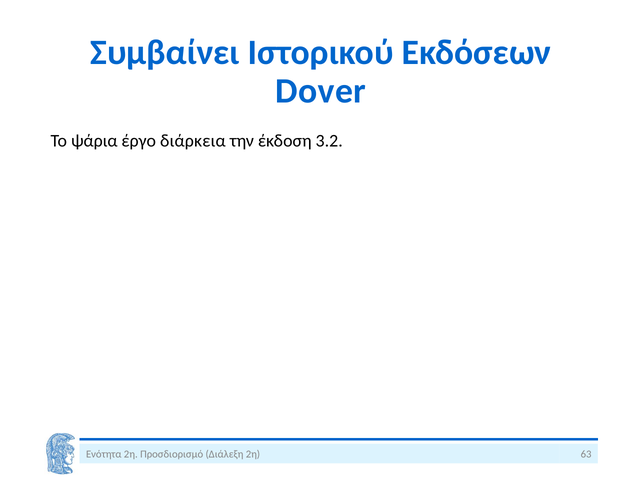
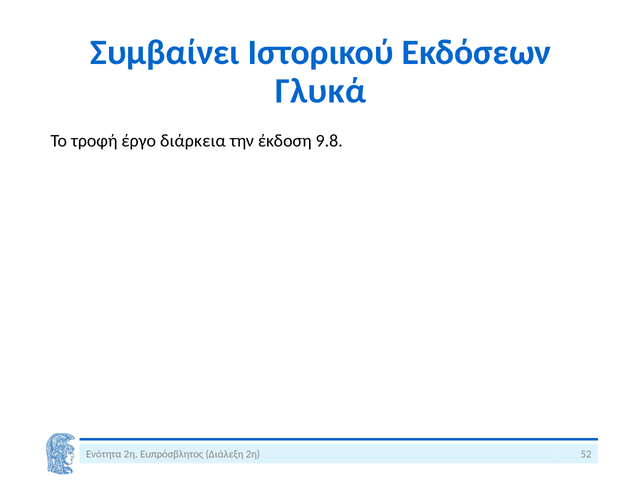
Dover: Dover -> Γλυκά (321, 91)
ψάρια: ψάρια -> τροφή (94, 141)
3.2: 3.2 -> 9.8 (329, 141)
Προσδιορισμό: Προσδιορισμό -> Ευπρόσβλητος (172, 455)
63: 63 -> 52 (586, 455)
